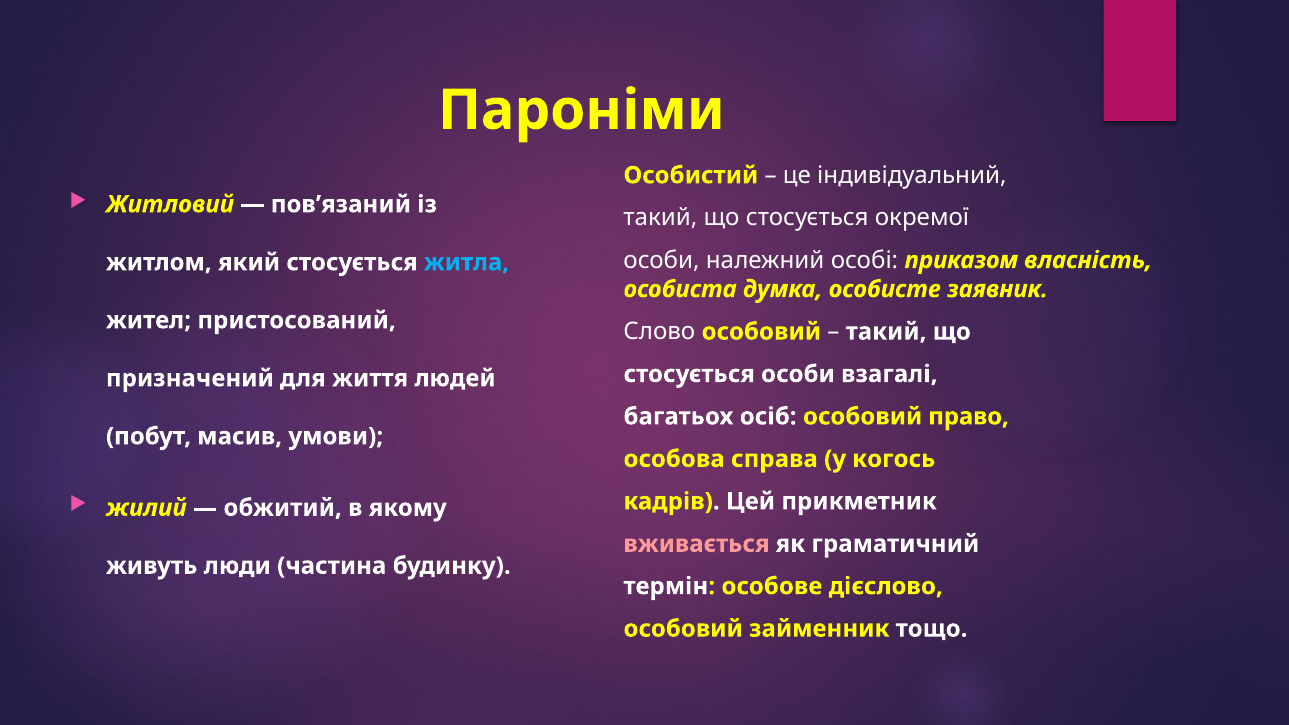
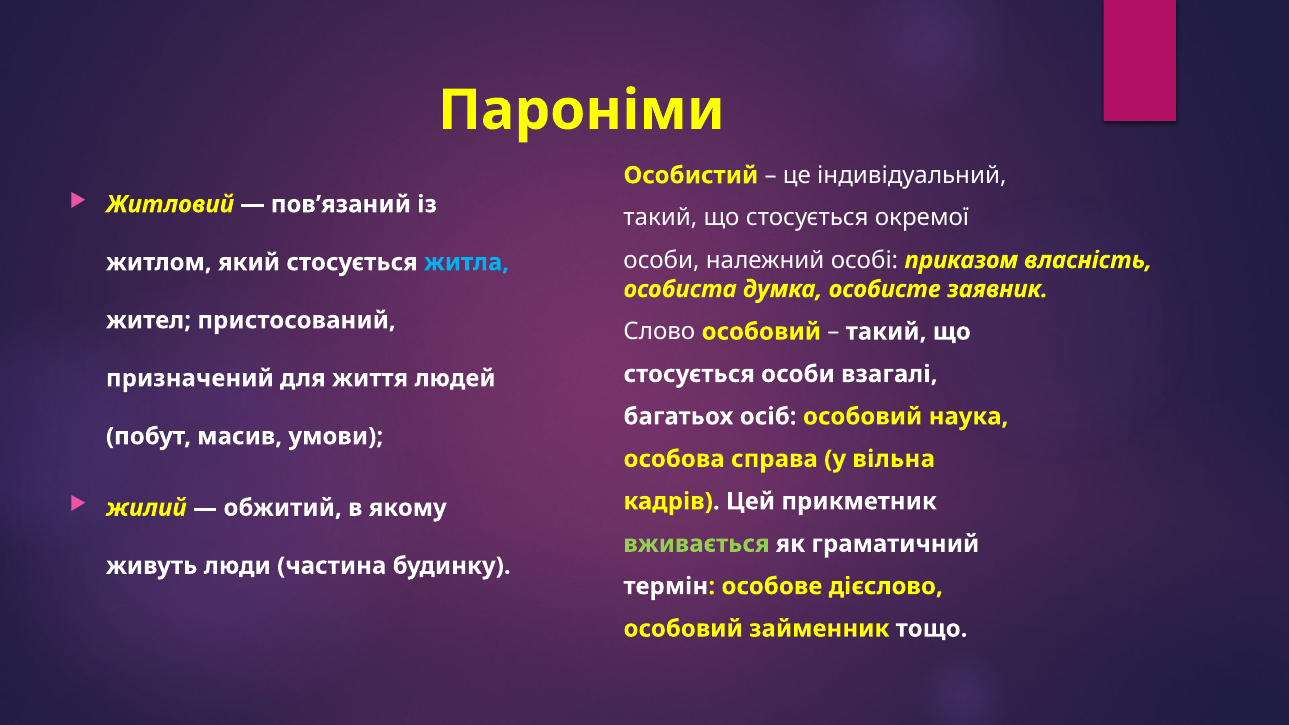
право: право -> наука (968, 417)
когось: когось -> вільна (894, 459)
вживається colour: pink -> light green (697, 544)
